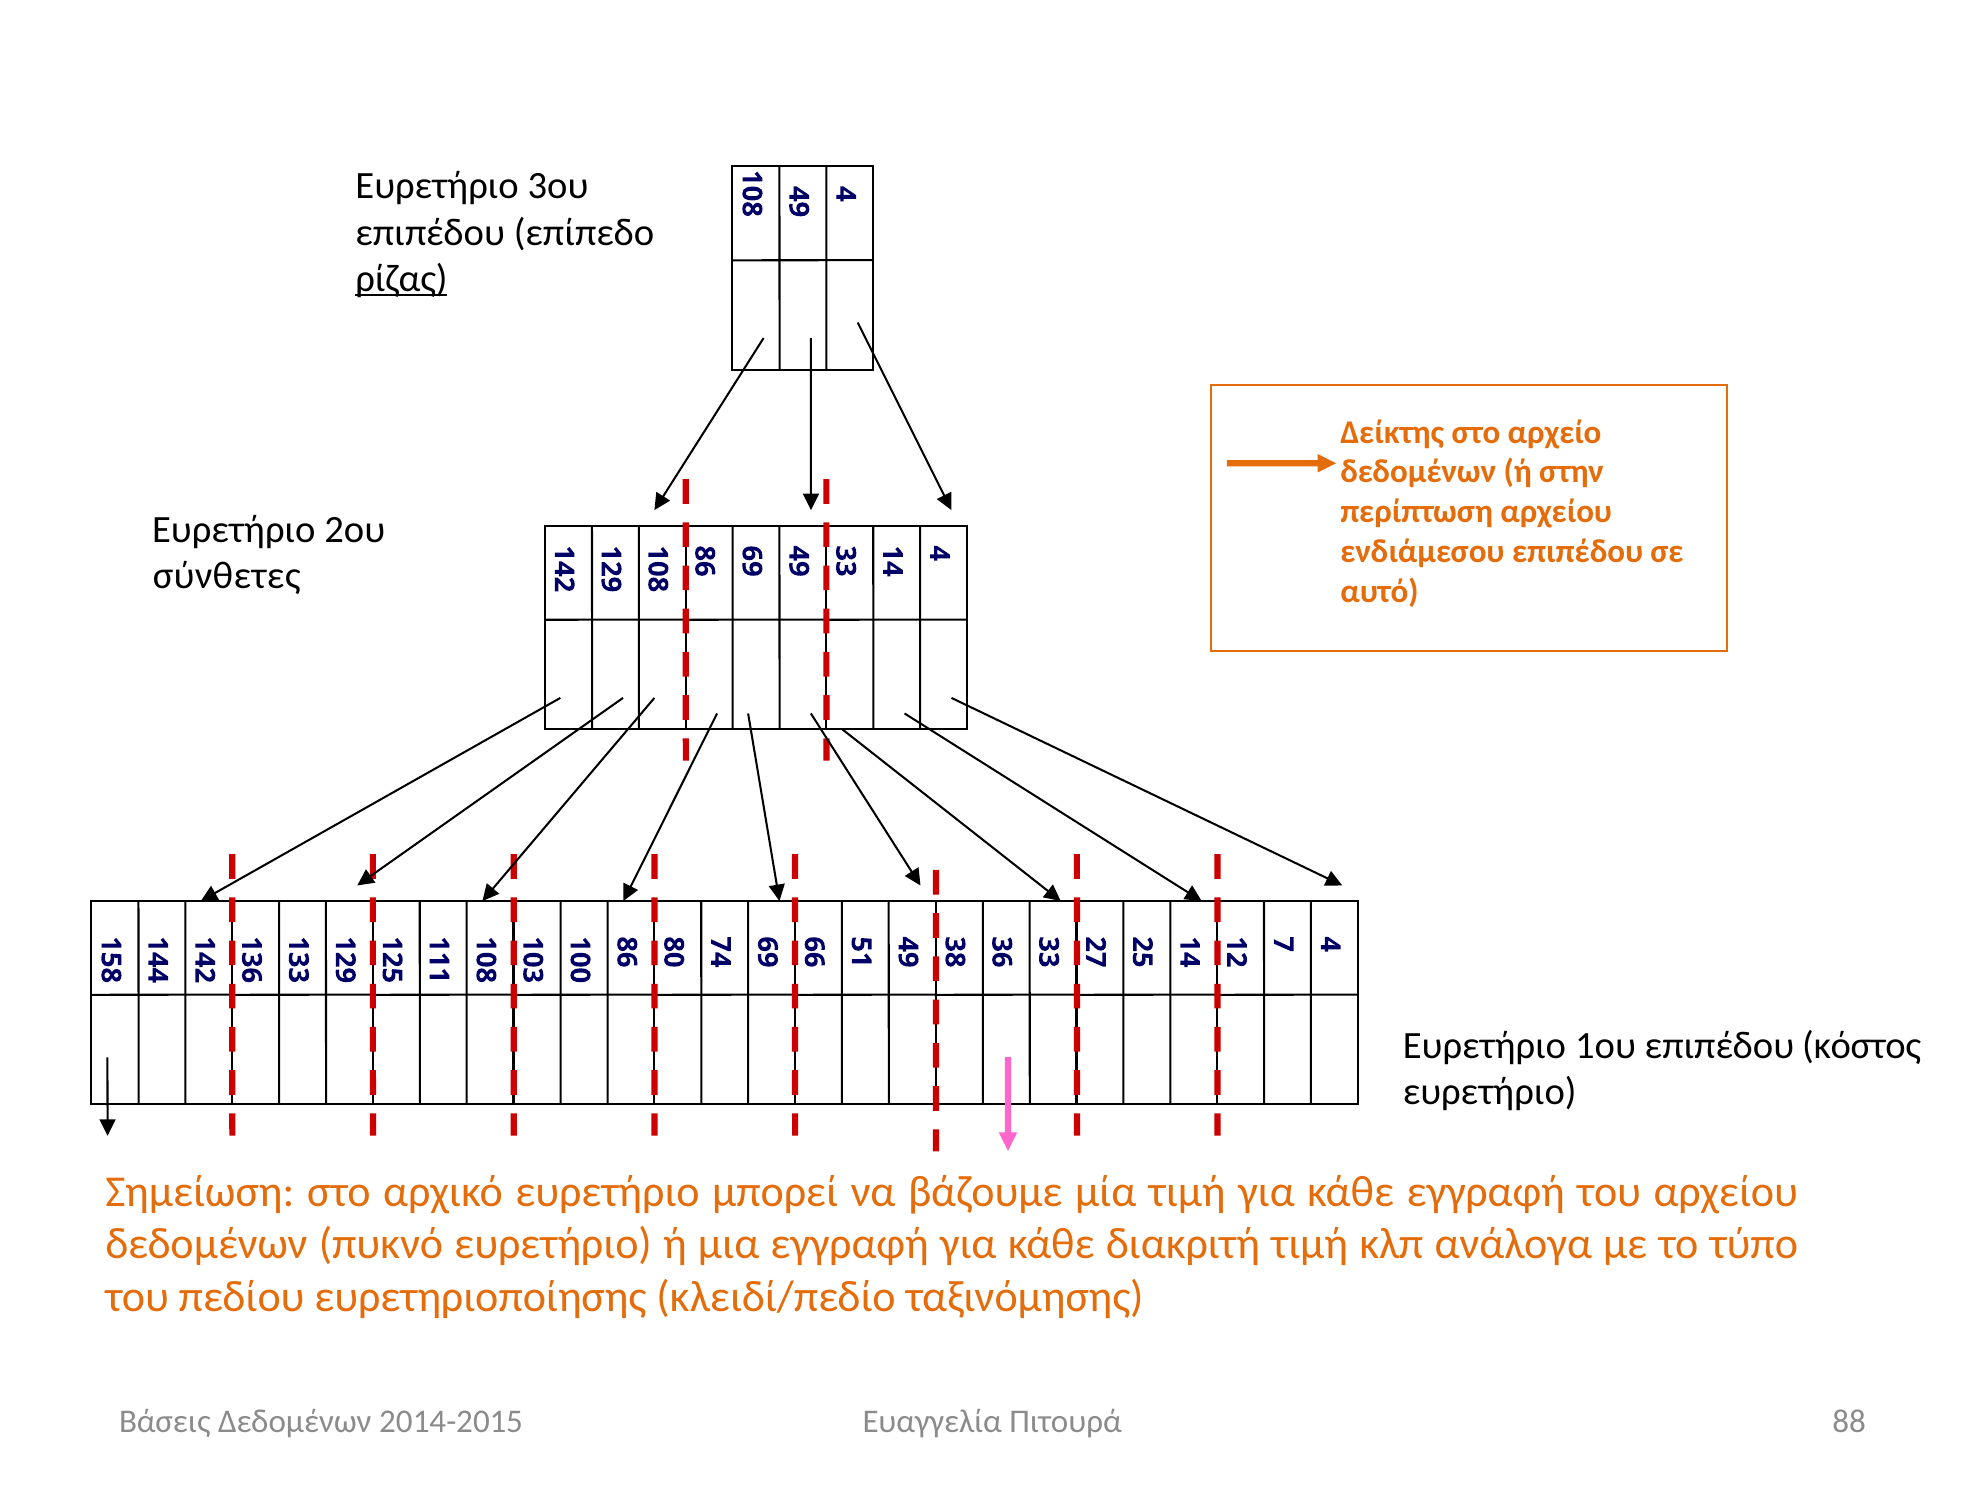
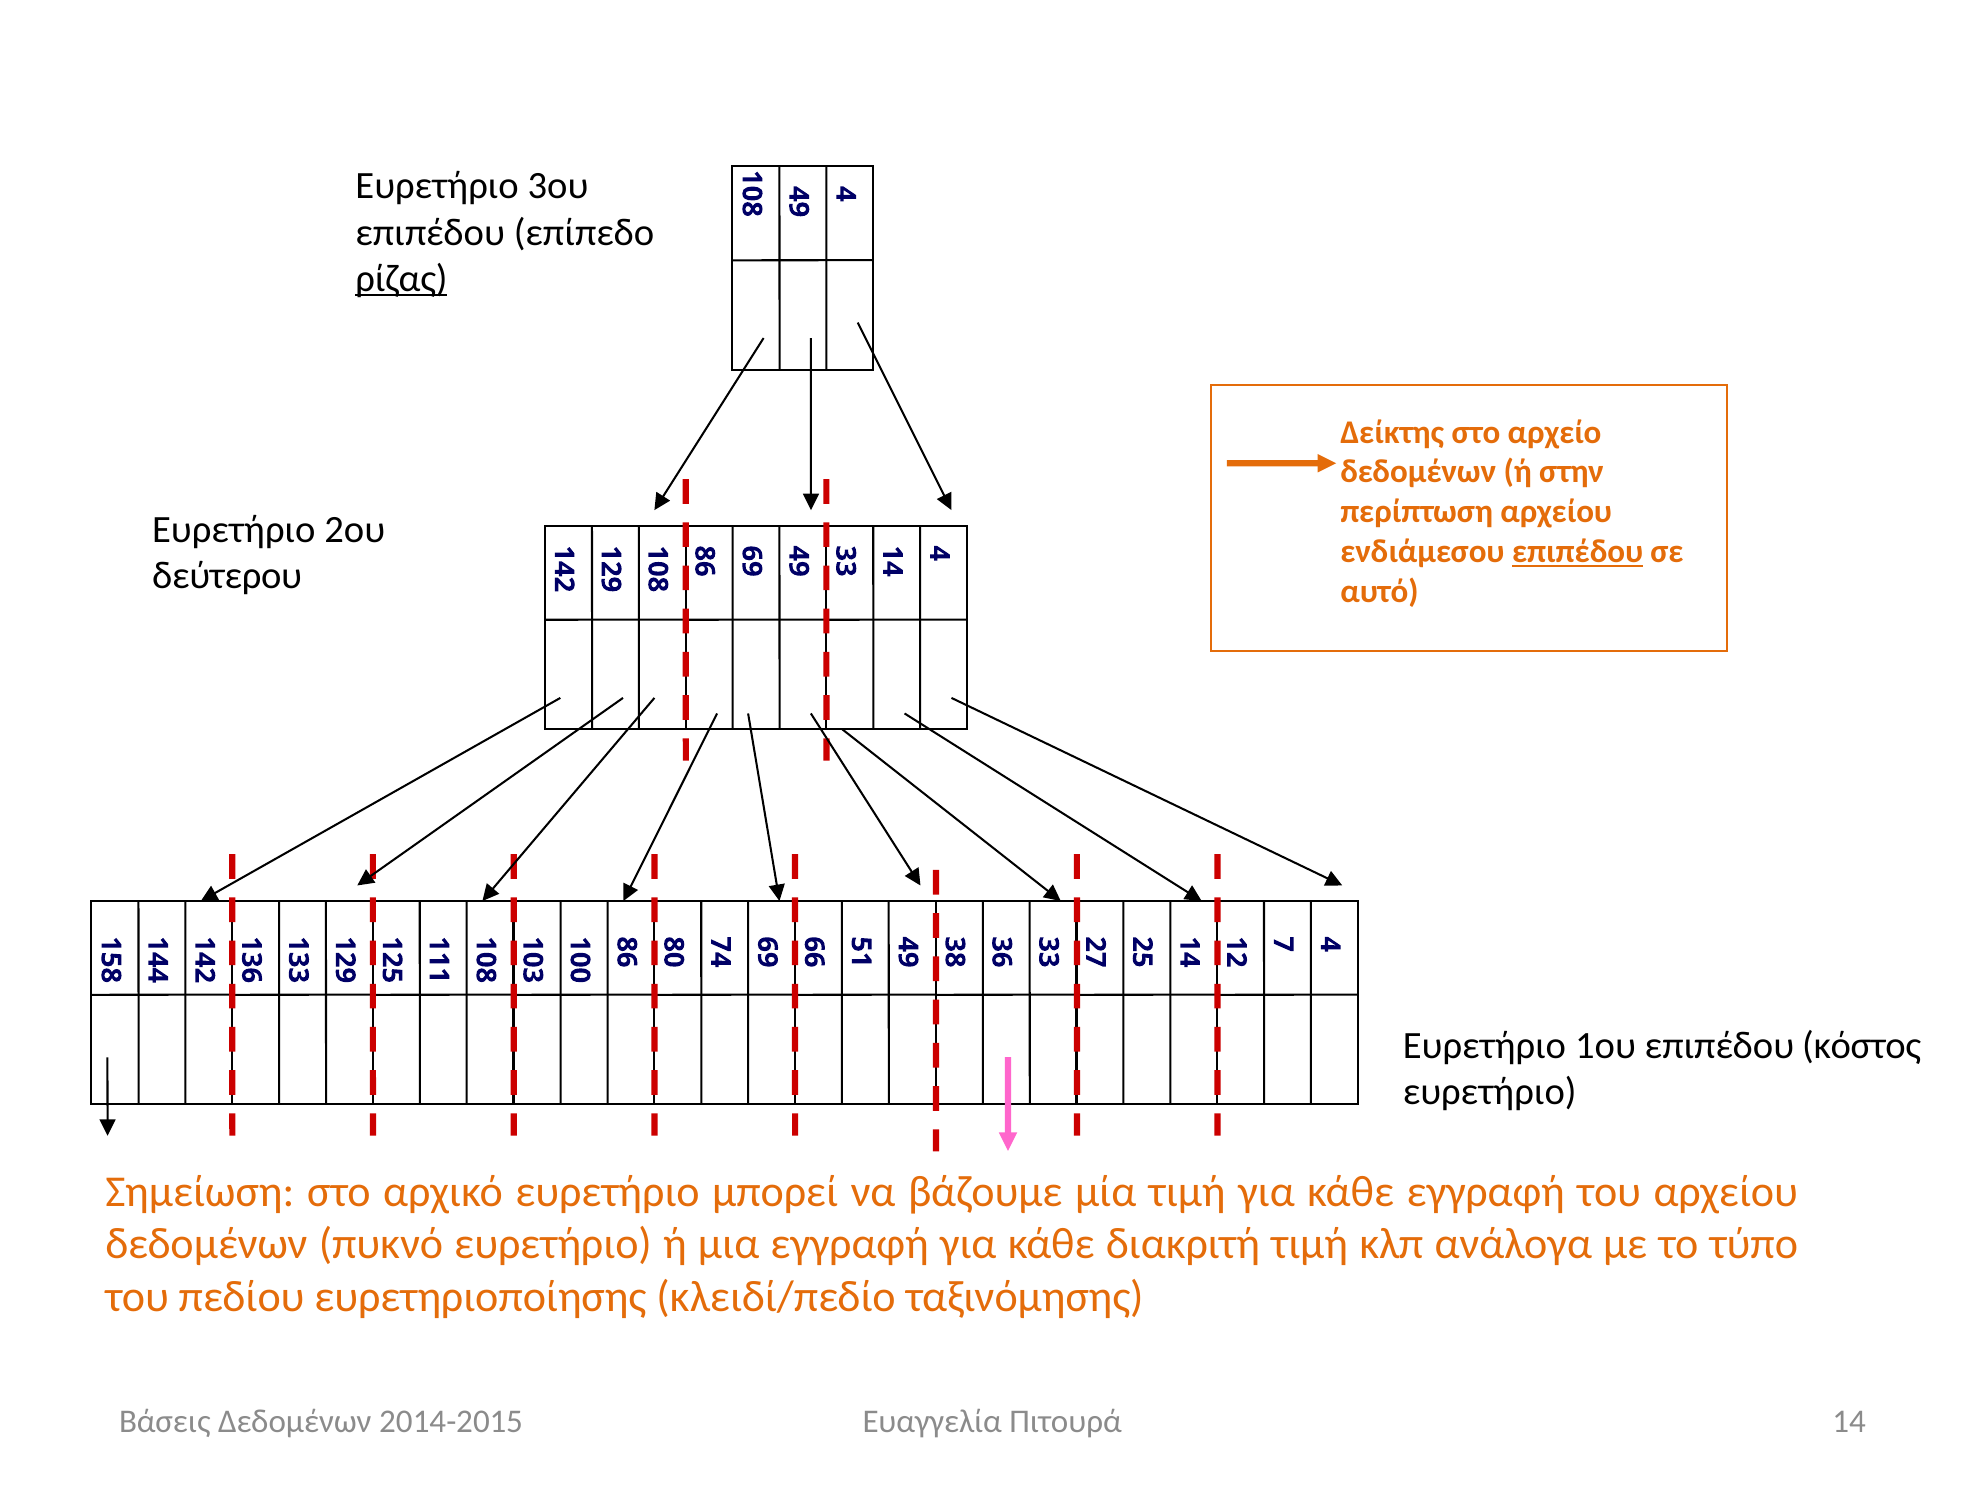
επιπέδου underline: none -> present (1578, 551)
σύνθετες: σύνθετες -> δεύτερου (227, 576)
88: 88 -> 14 (1849, 1421)
